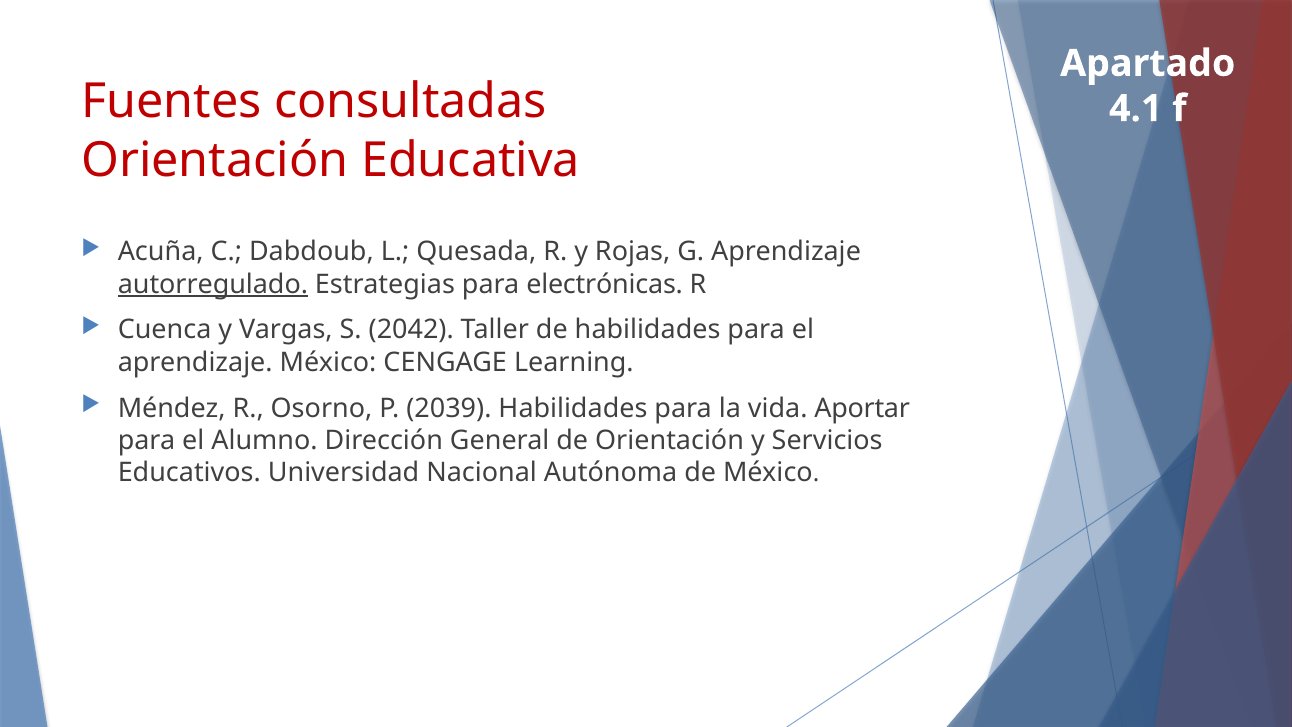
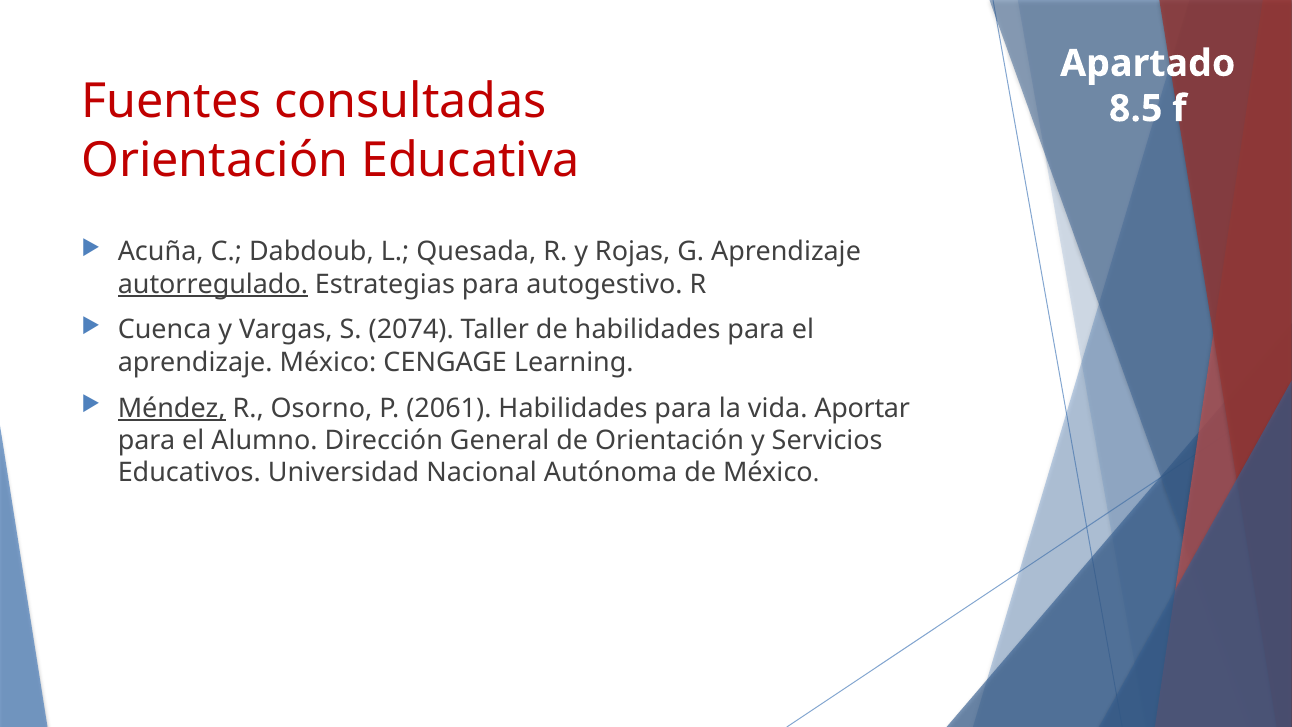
4.1: 4.1 -> 8.5 (1136, 109)
electrónicas: electrónicas -> autogestivo (604, 284)
2042: 2042 -> 2074 (411, 330)
Méndez underline: none -> present (172, 408)
2039: 2039 -> 2061 (449, 408)
